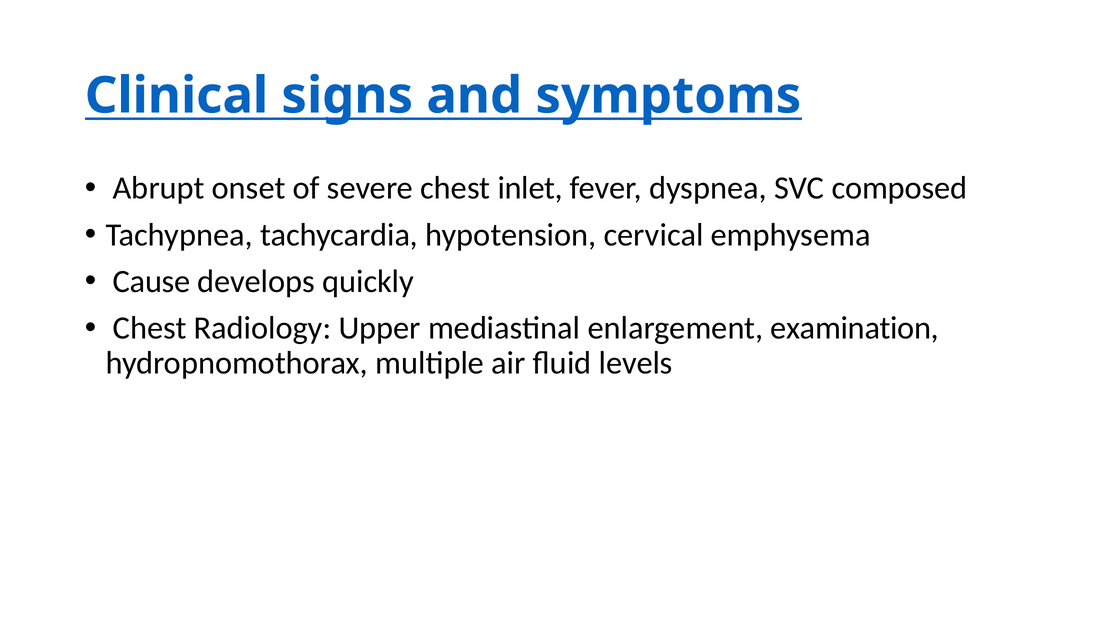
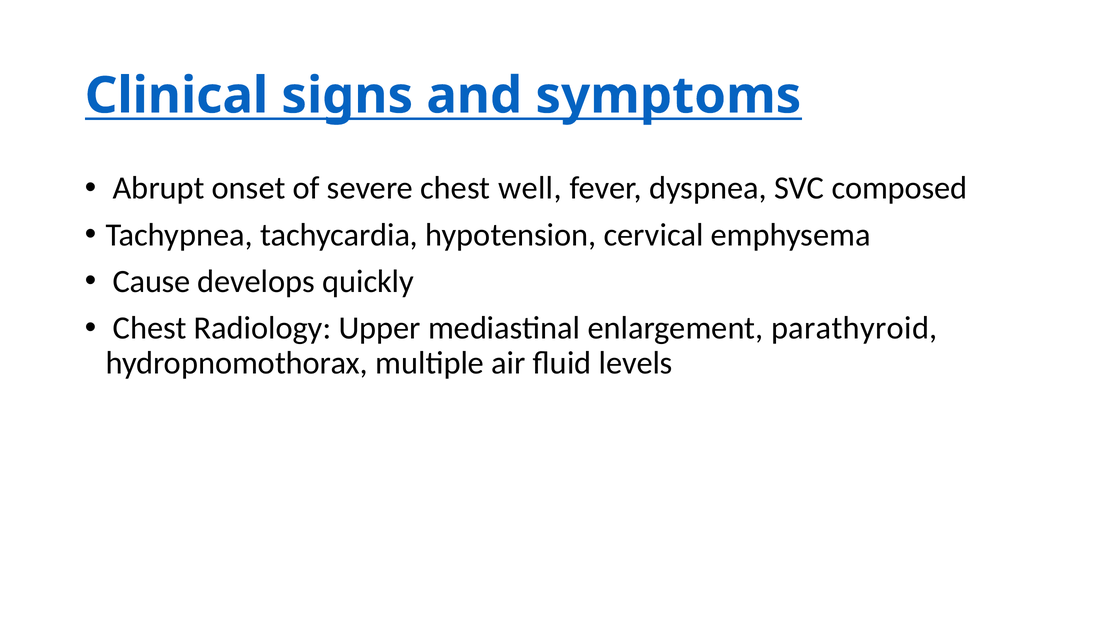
inlet: inlet -> well (530, 188)
examination: examination -> parathyroid (854, 328)
